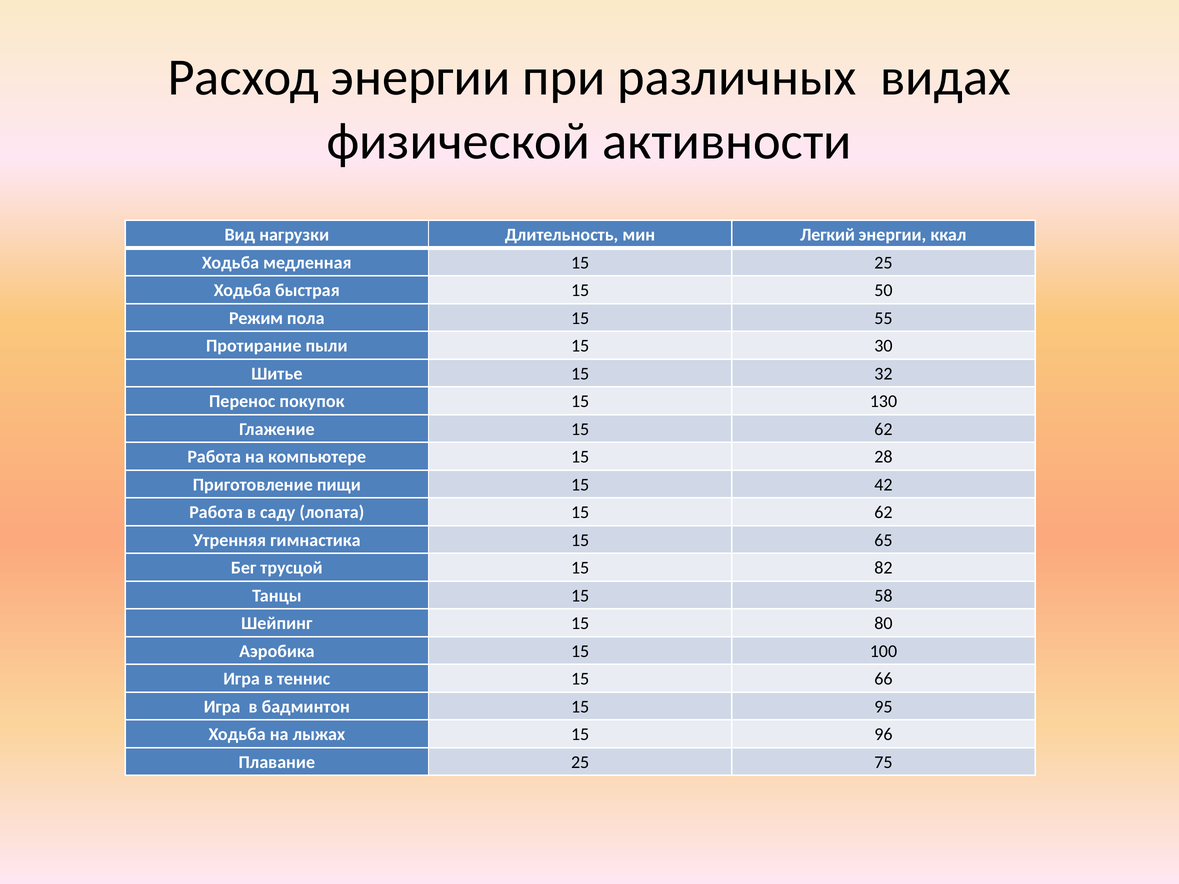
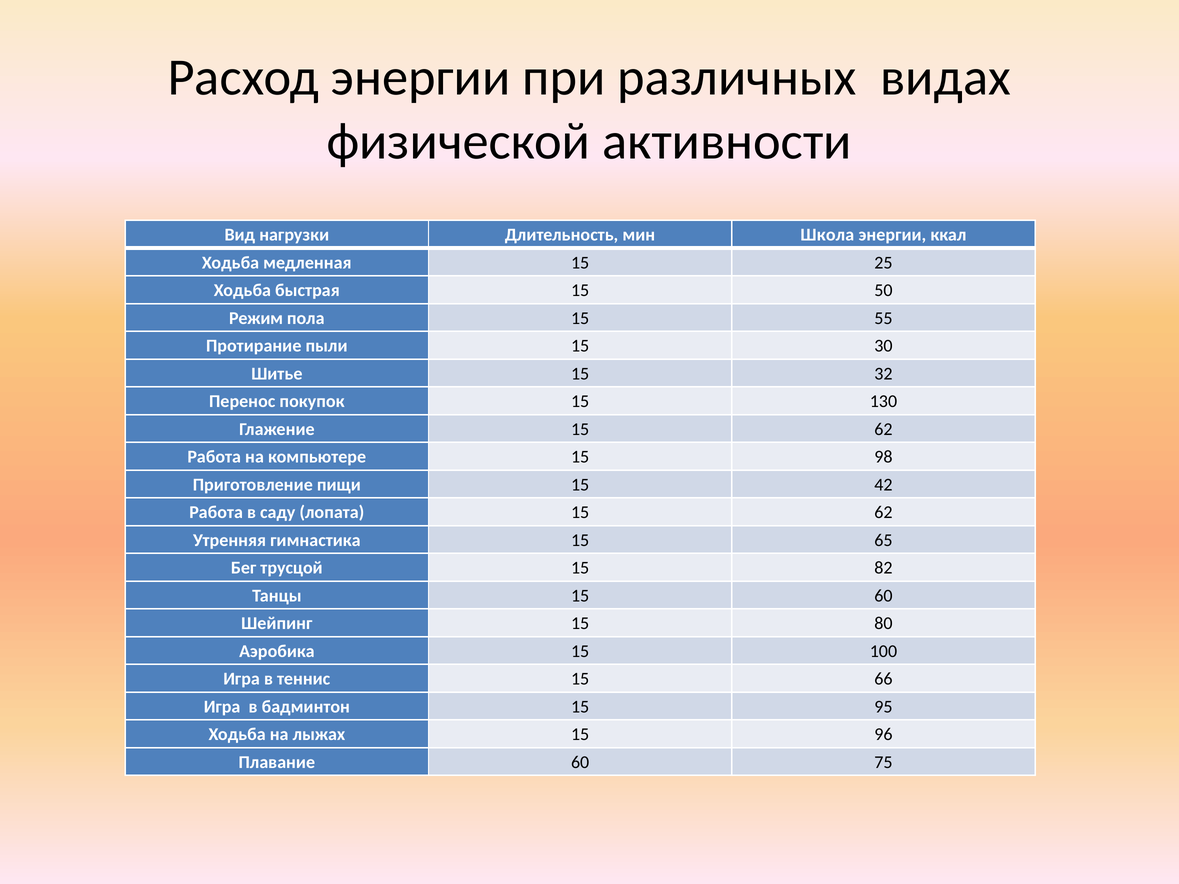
Легкий: Легкий -> Школа (827, 235)
28: 28 -> 98 (883, 457)
15 58: 58 -> 60 (883, 596)
Плавание 25: 25 -> 60 (580, 762)
